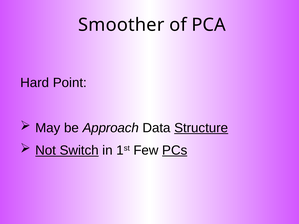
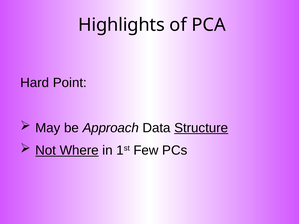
Smoother: Smoother -> Highlights (121, 25)
Switch: Switch -> Where (79, 151)
PCs underline: present -> none (175, 151)
